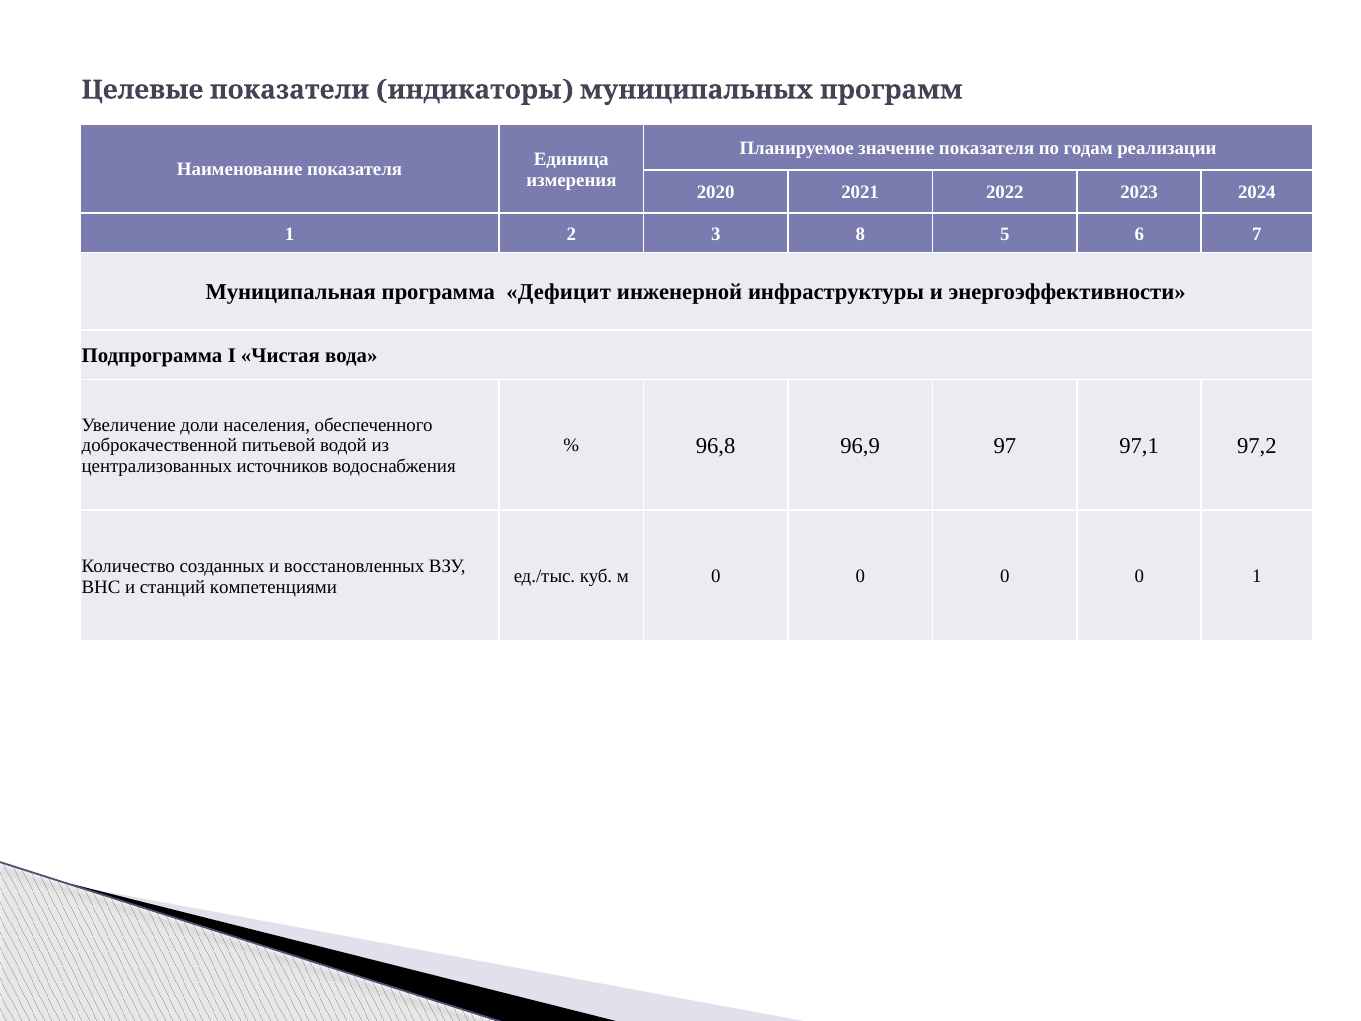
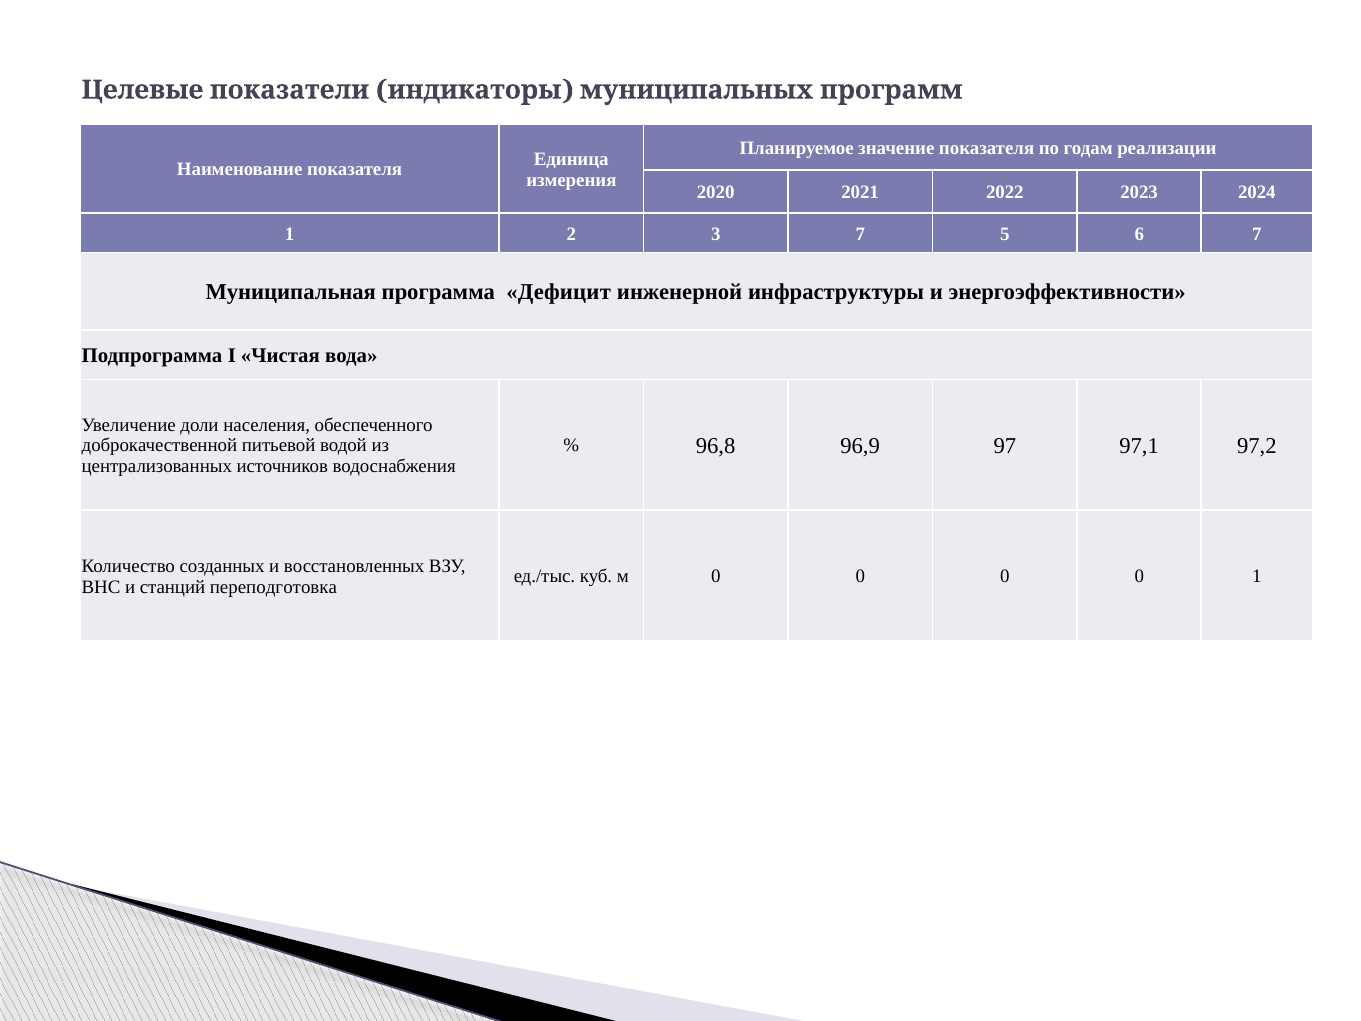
3 8: 8 -> 7 (860, 234)
компетенциями: компетенциями -> переподготовка (273, 587)
